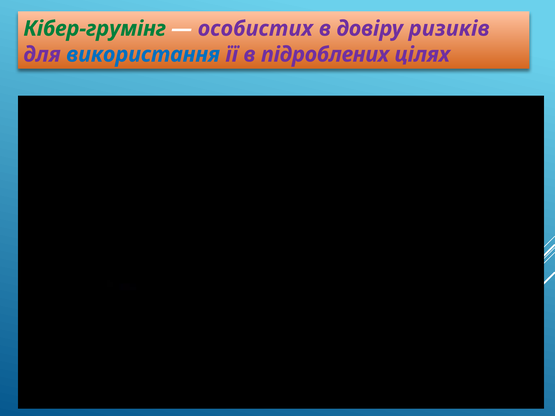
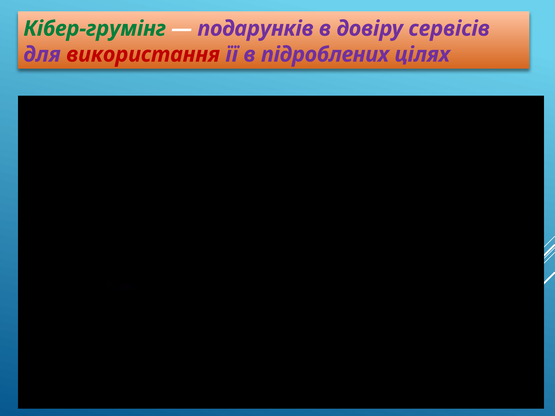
особистих: особистих -> подарунків (256, 29)
ризиків: ризиків -> сервісів (449, 29)
використання colour: blue -> red (143, 55)
